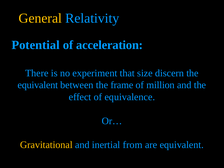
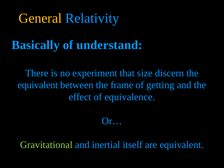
Potential: Potential -> Basically (36, 45)
acceleration: acceleration -> understand (109, 45)
million: million -> getting (160, 85)
Gravitational colour: yellow -> light green (46, 145)
from: from -> itself (133, 145)
